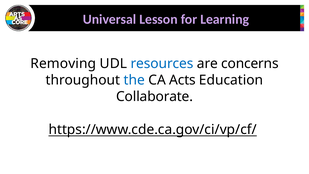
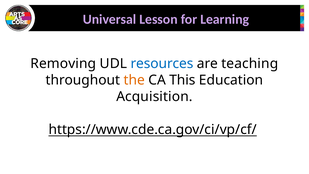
concerns: concerns -> teaching (250, 63)
the colour: blue -> orange (134, 80)
Acts: Acts -> This (182, 80)
Collaborate: Collaborate -> Acquisition (154, 96)
